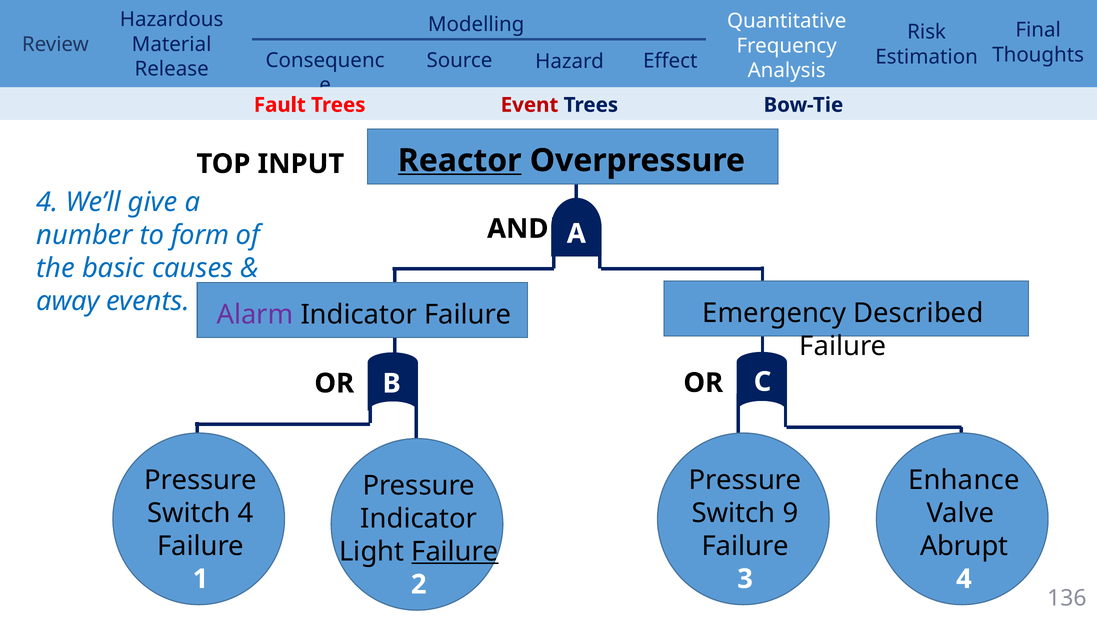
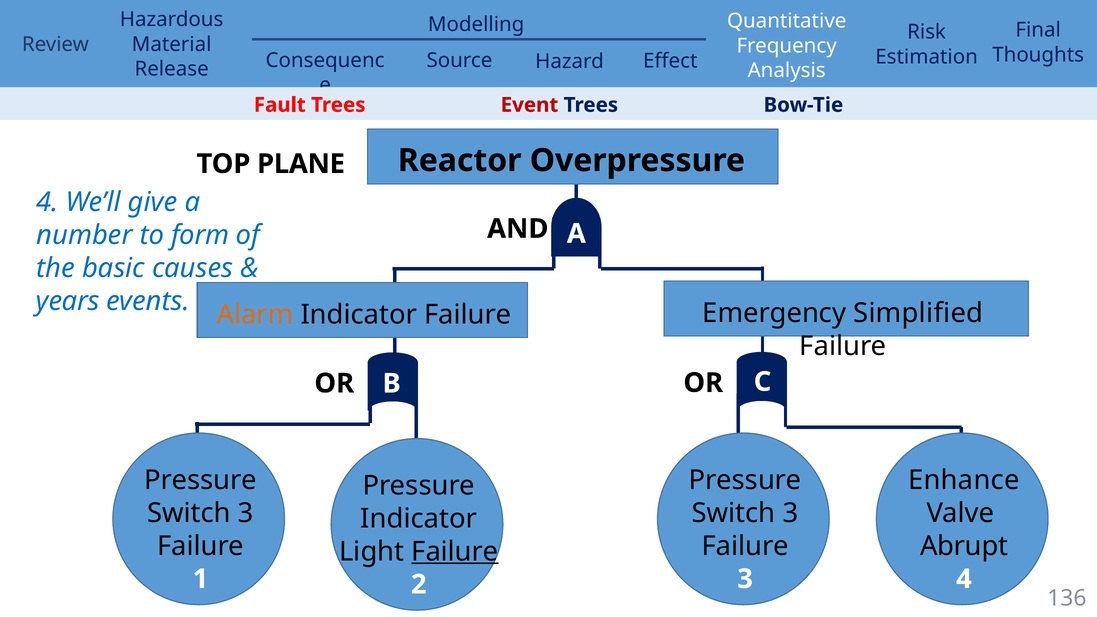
Reactor underline: present -> none (460, 161)
INPUT: INPUT -> PLANE (301, 164)
away: away -> years (68, 301)
Described: Described -> Simplified (918, 313)
Alarm colour: purple -> orange (255, 315)
4: 4 -> 3 (246, 513)
9: 9 -> 3 (790, 513)
